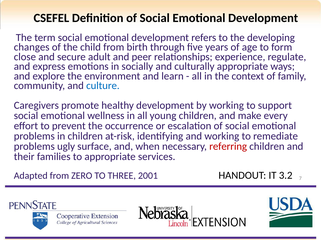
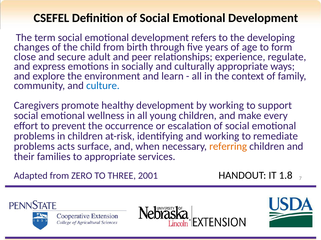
ugly: ugly -> acts (66, 147)
referring colour: red -> orange (228, 147)
3.2: 3.2 -> 1.8 (286, 176)
